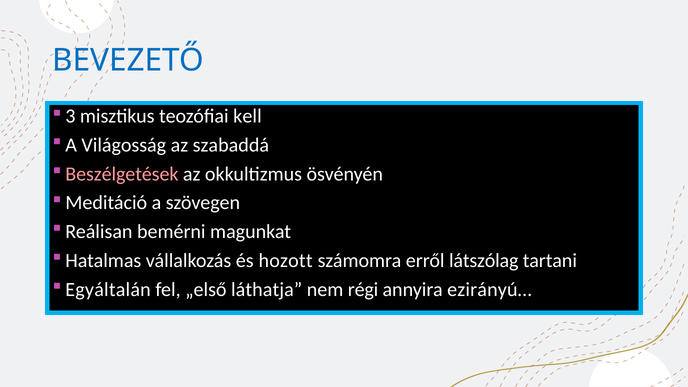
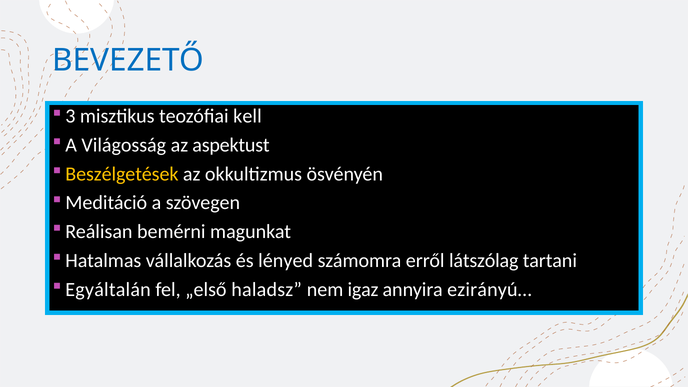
szabaddá: szabaddá -> aspektust (231, 145)
Beszélgetések colour: pink -> yellow (122, 174)
hozott: hozott -> lényed (286, 261)
láthatja: láthatja -> haladsz (267, 289)
régi: régi -> igaz (363, 289)
